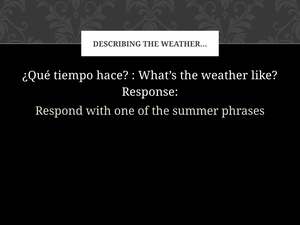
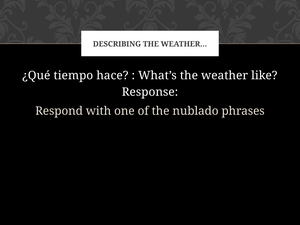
summer: summer -> nublado (196, 111)
